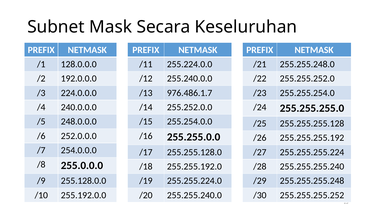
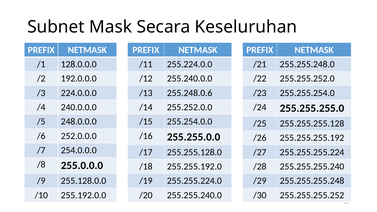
976.486.1.7: 976.486.1.7 -> 255.248.0.6 (190, 93)
